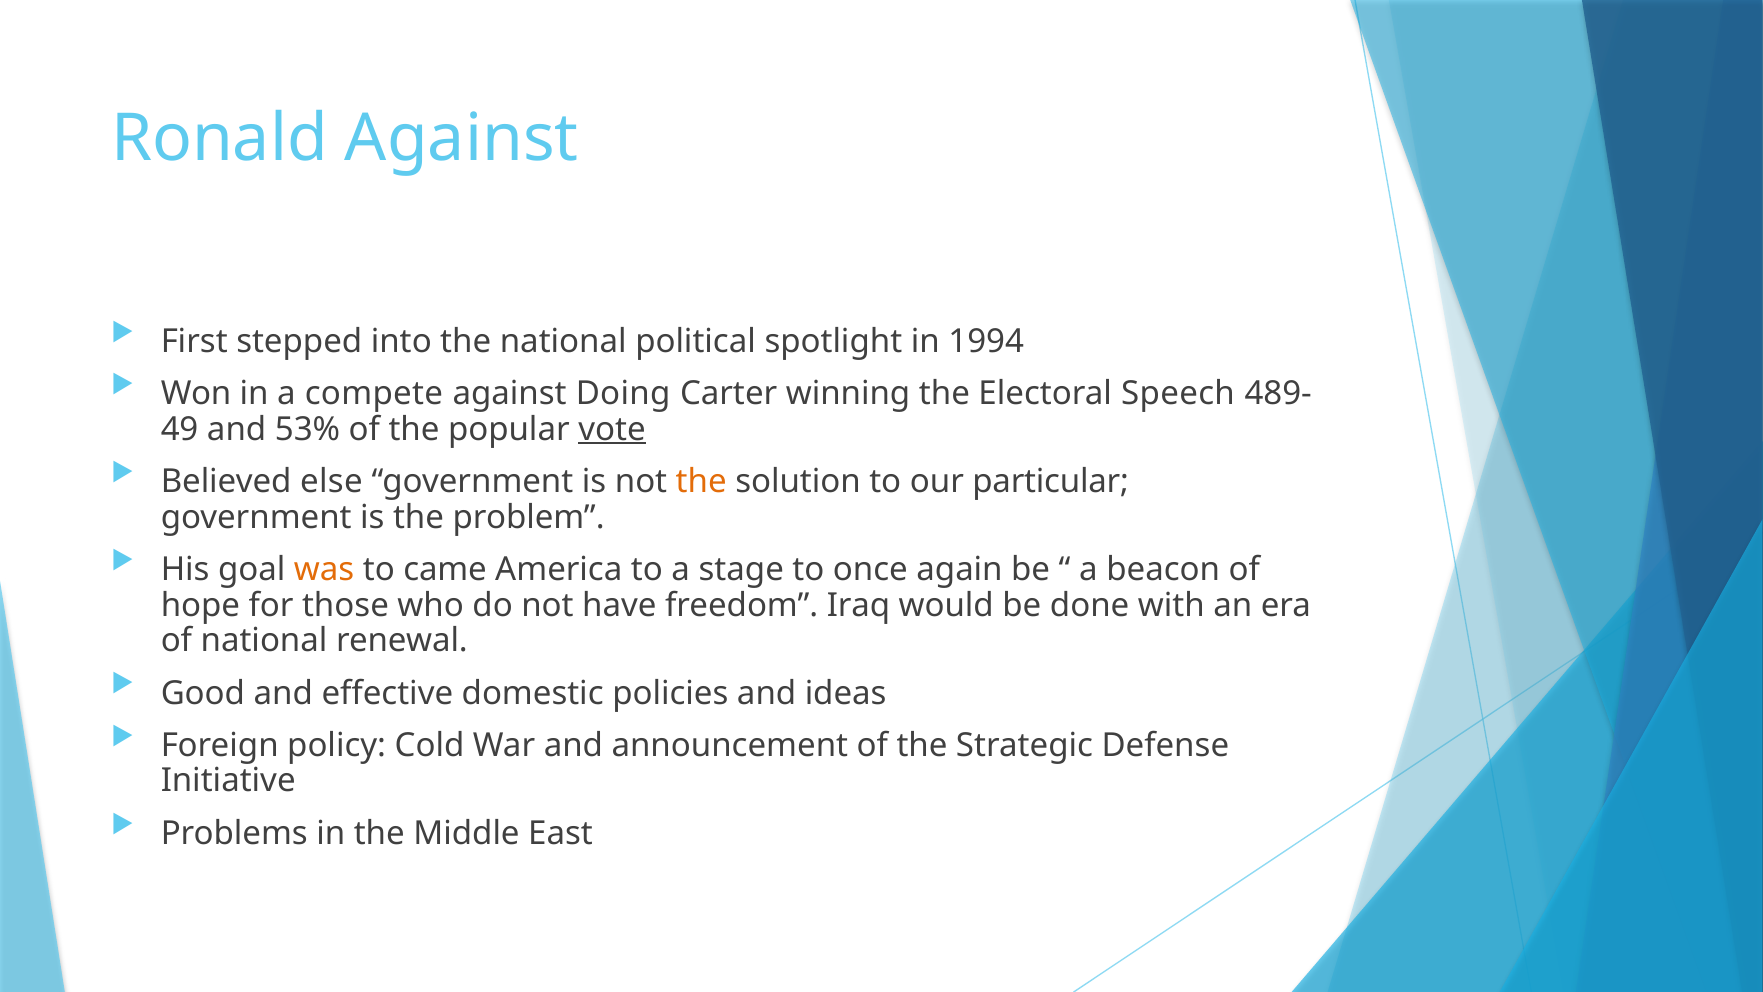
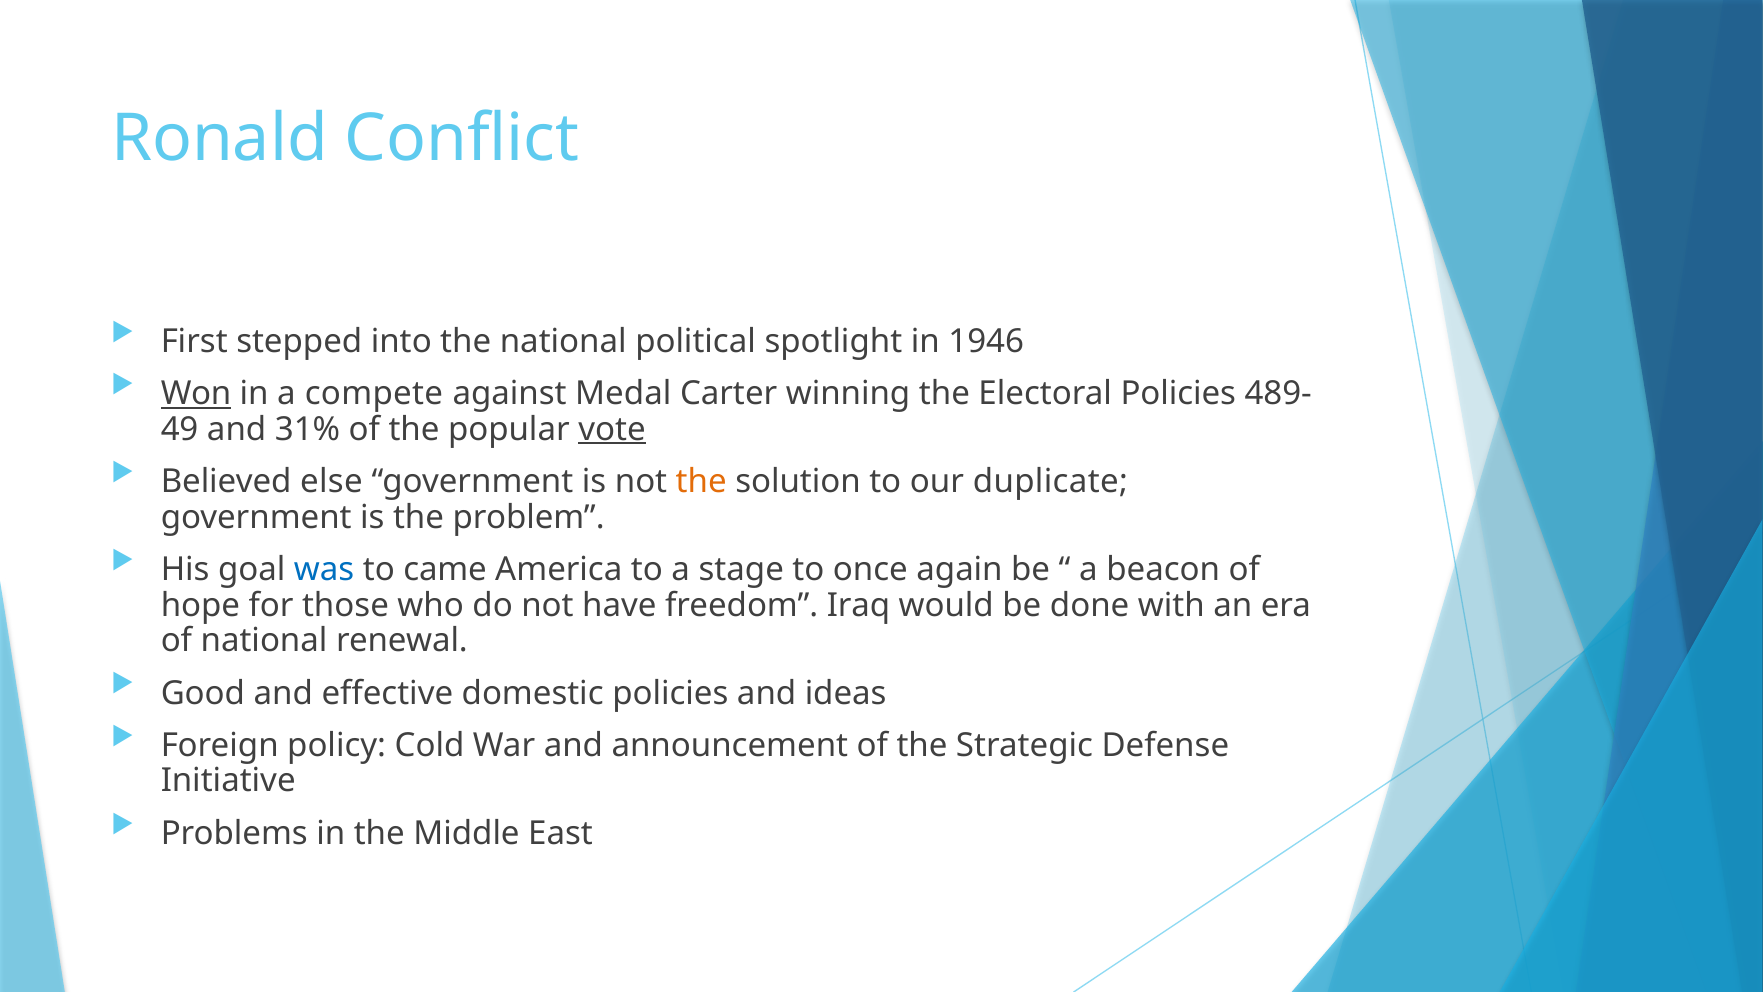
Ronald Against: Against -> Conflict (462, 139)
1994: 1994 -> 1946 (986, 341)
Won underline: none -> present (196, 393)
Doing: Doing -> Medal (623, 393)
Electoral Speech: Speech -> Policies (1178, 393)
53%: 53% -> 31% (308, 429)
particular: particular -> duplicate (1050, 481)
was colour: orange -> blue (324, 569)
